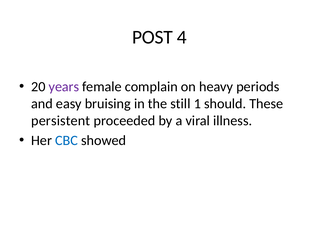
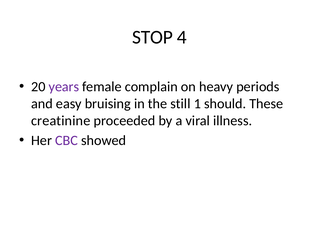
POST: POST -> STOP (152, 37)
persistent: persistent -> creatinine (61, 121)
CBC colour: blue -> purple (67, 141)
